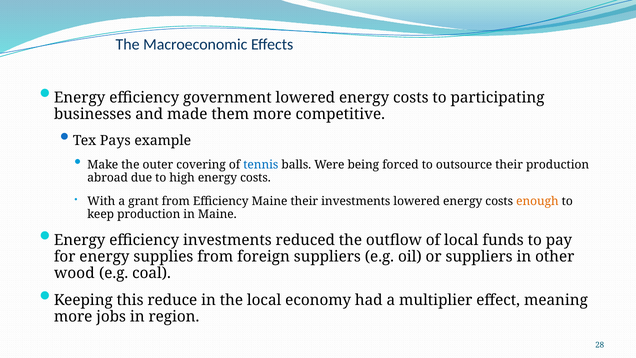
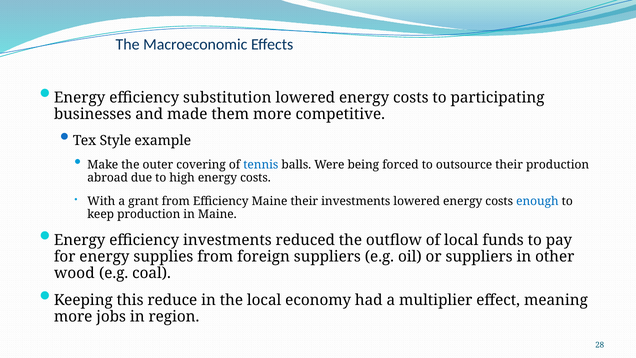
government: government -> substitution (227, 98)
Pays: Pays -> Style (115, 140)
enough colour: orange -> blue (537, 201)
